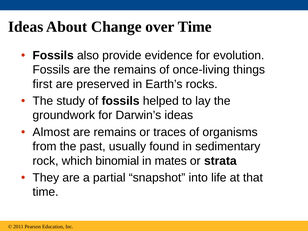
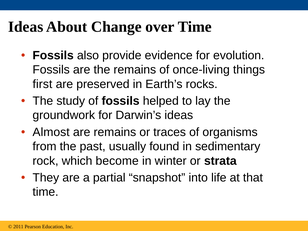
binomial: binomial -> become (117, 161)
mates: mates -> winter (171, 161)
